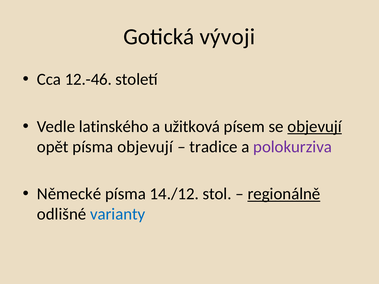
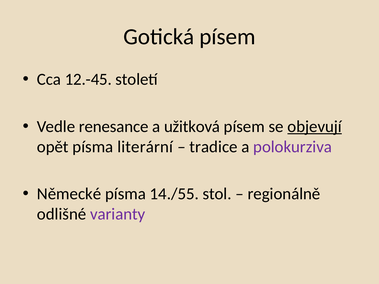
Gotická vývoji: vývoji -> písem (227, 37)
12.-46: 12.-46 -> 12.-45 (88, 80)
latinského: latinského -> renesance (114, 127)
písma objevují: objevují -> literární (145, 147)
14./12: 14./12 -> 14./55 (174, 194)
regionálně underline: present -> none (284, 194)
varianty colour: blue -> purple (118, 214)
